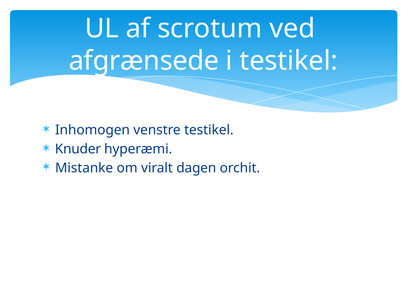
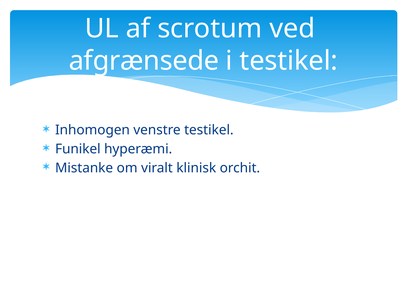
Knuder: Knuder -> Funikel (78, 149)
dagen: dagen -> klinisk (196, 168)
